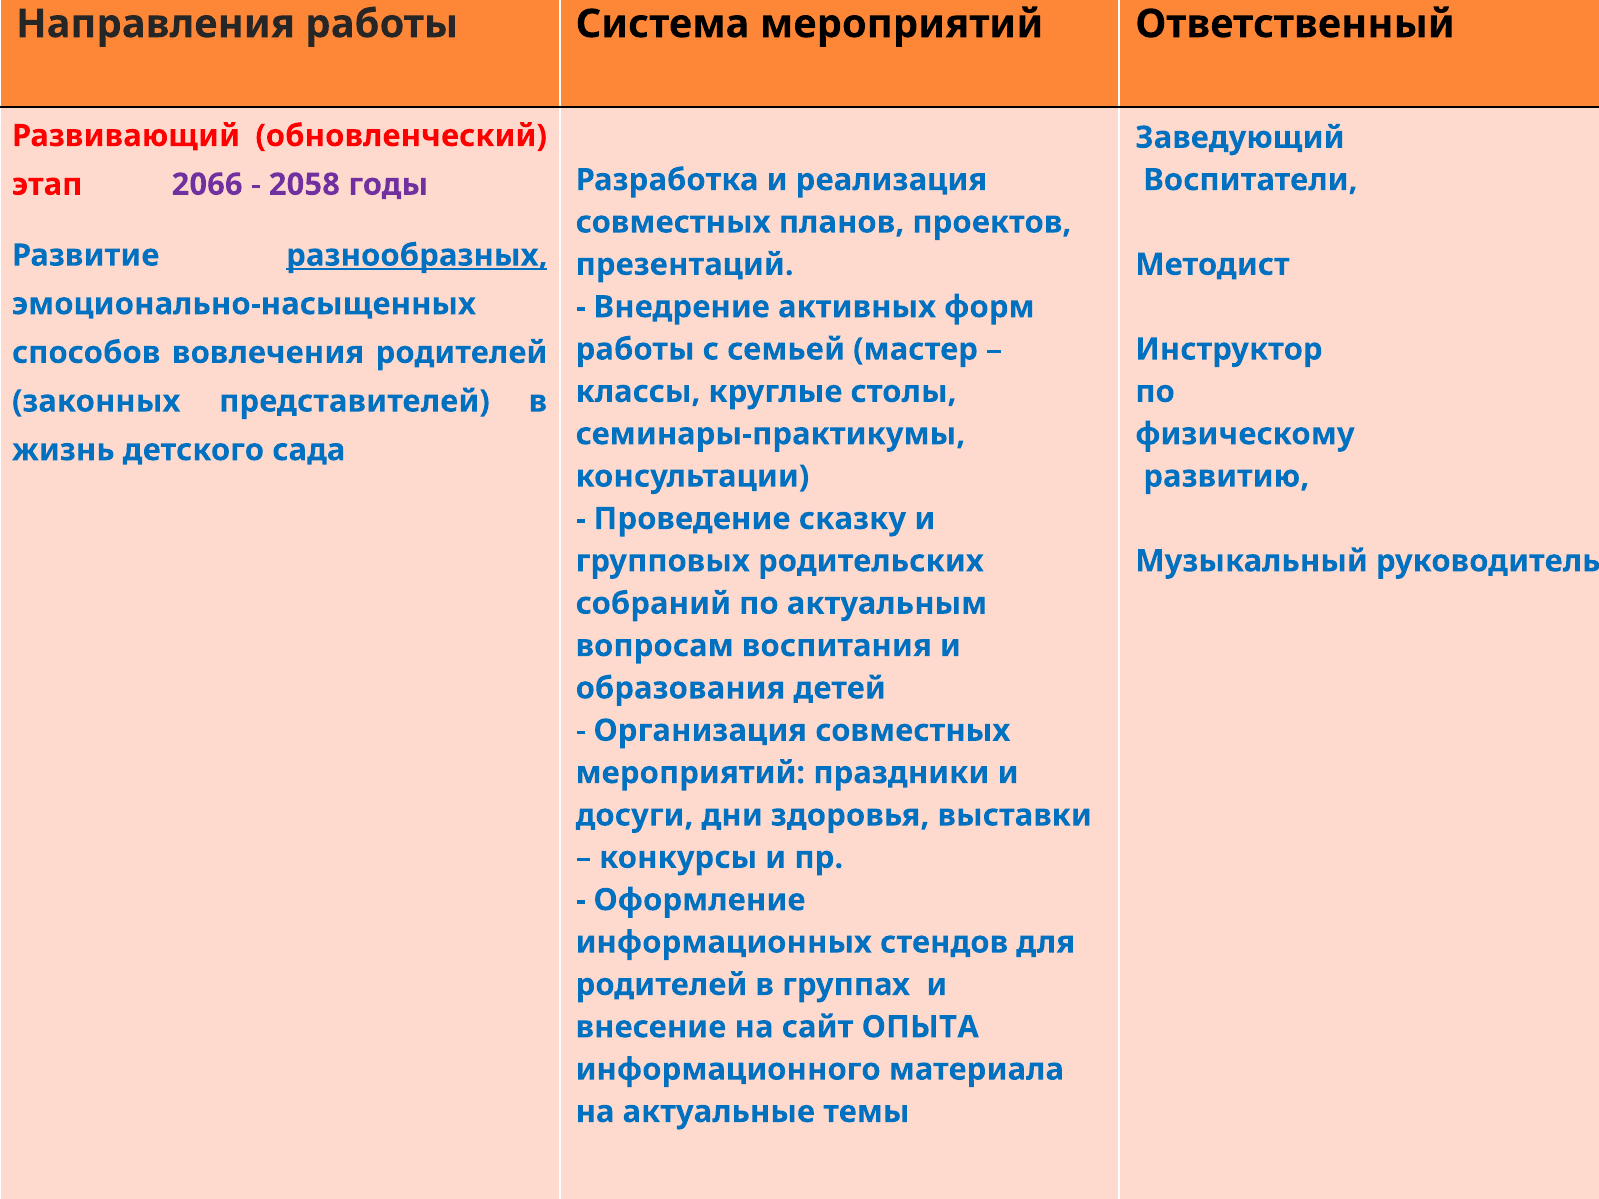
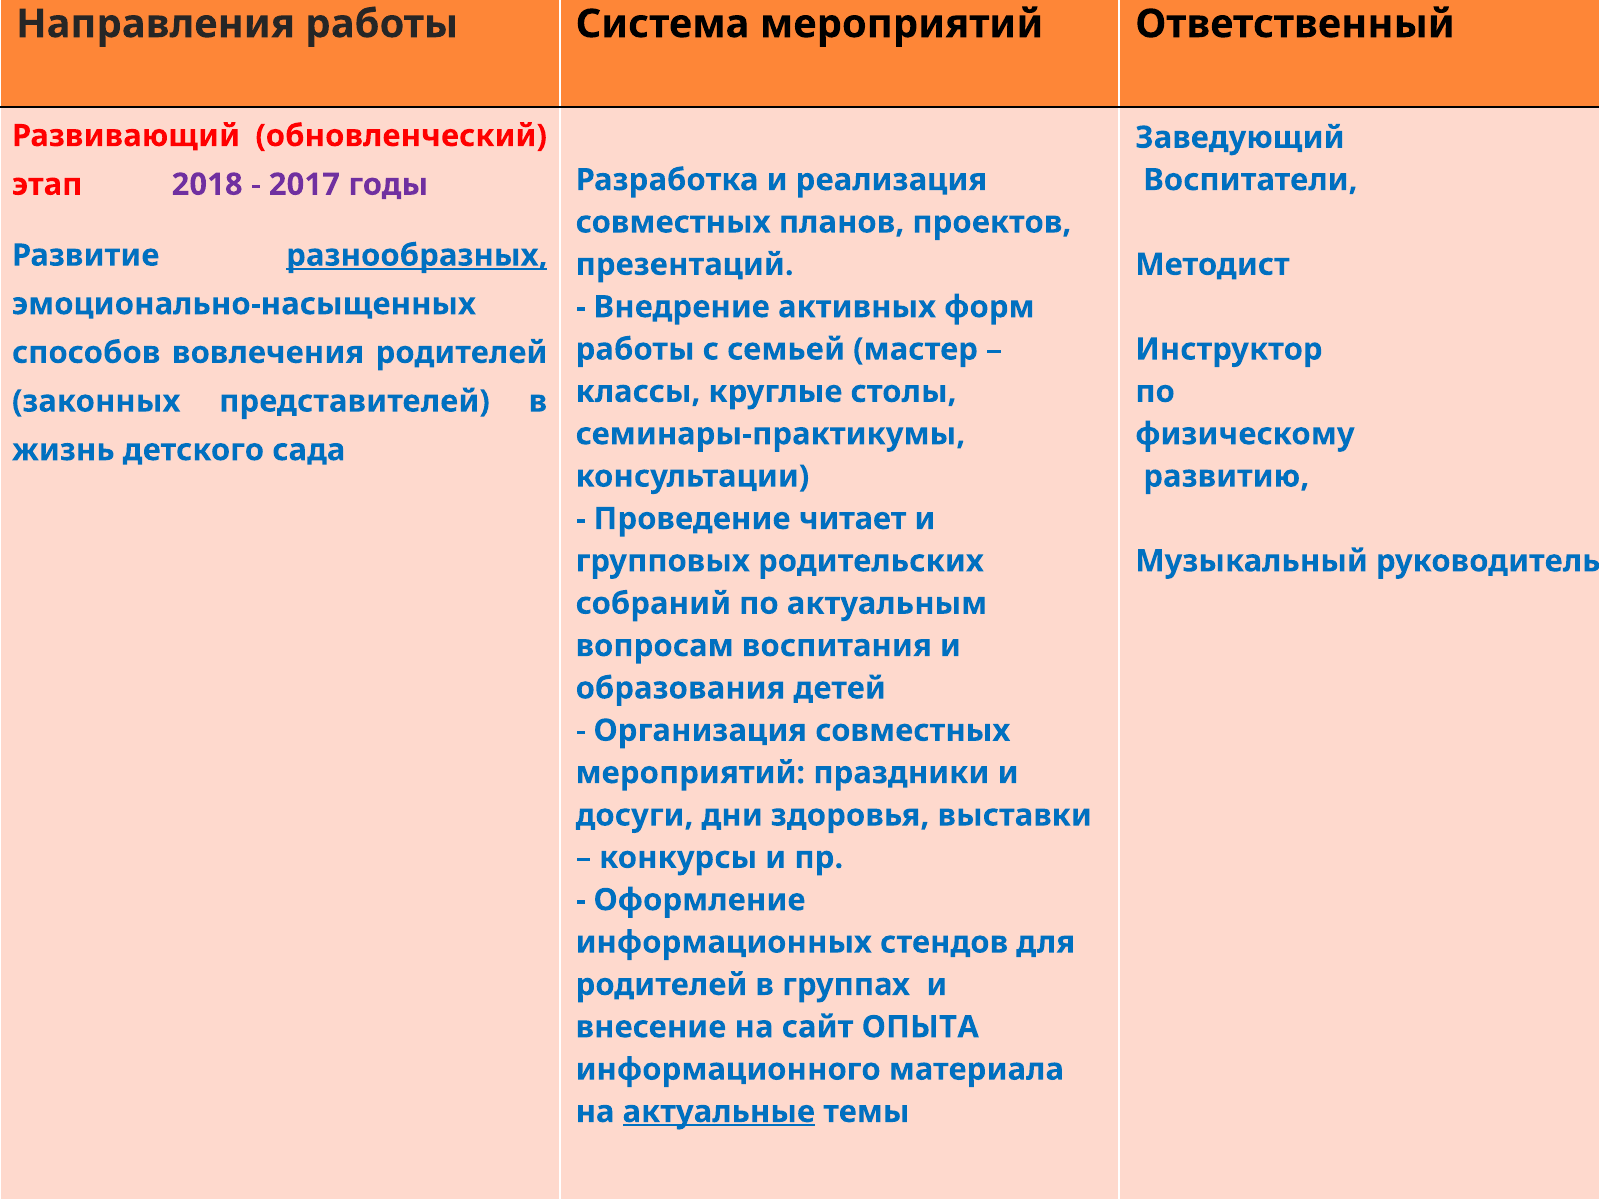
2066: 2066 -> 2018 (207, 185)
2058: 2058 -> 2017 (304, 185)
сказку: сказку -> читает (853, 519)
актуальные underline: none -> present (719, 1112)
